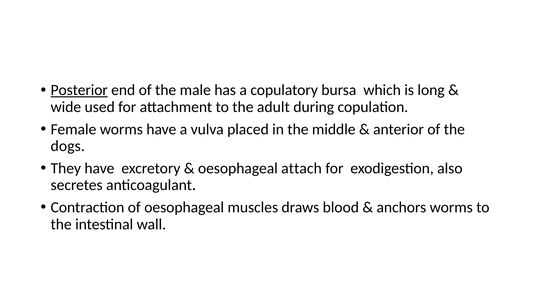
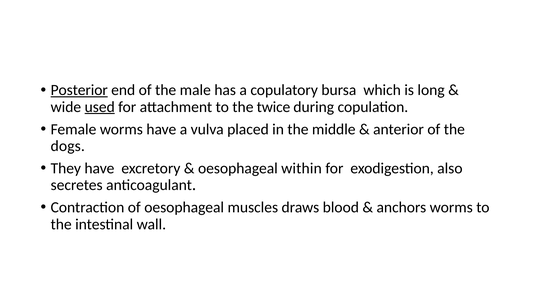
used underline: none -> present (100, 107)
adult: adult -> twice (273, 107)
attach: attach -> within (301, 168)
